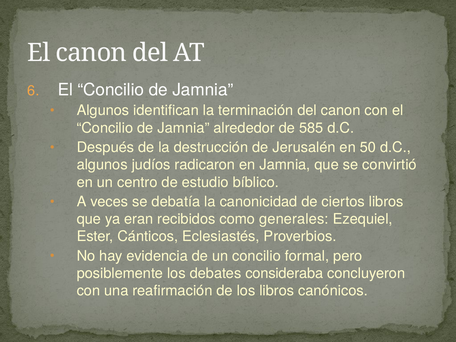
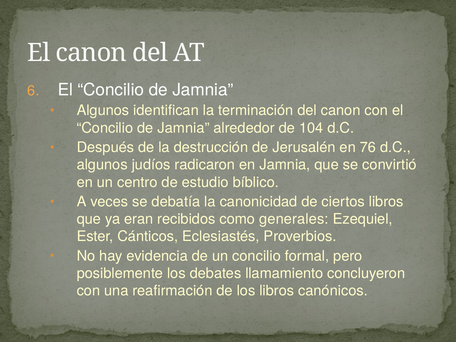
585: 585 -> 104 (311, 128)
50: 50 -> 76 (368, 147)
consideraba: consideraba -> llamamiento (284, 273)
